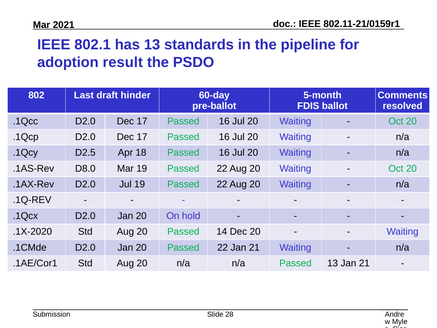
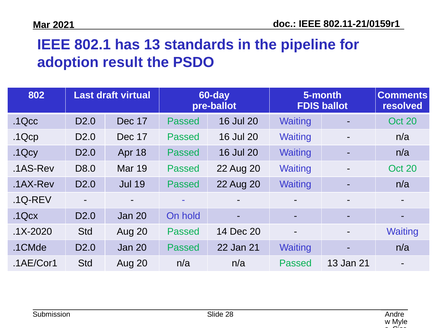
hinder: hinder -> virtual (136, 95)
.1Qcy D2.5: D2.5 -> D2.0 (85, 153)
